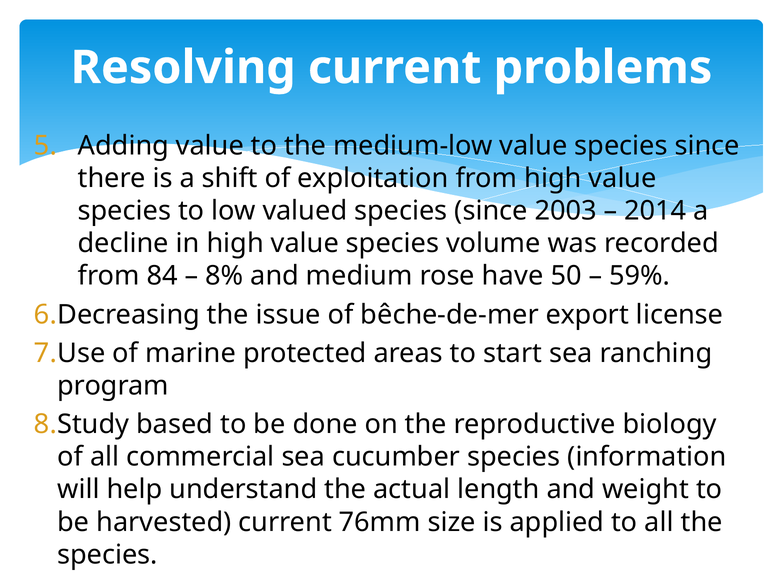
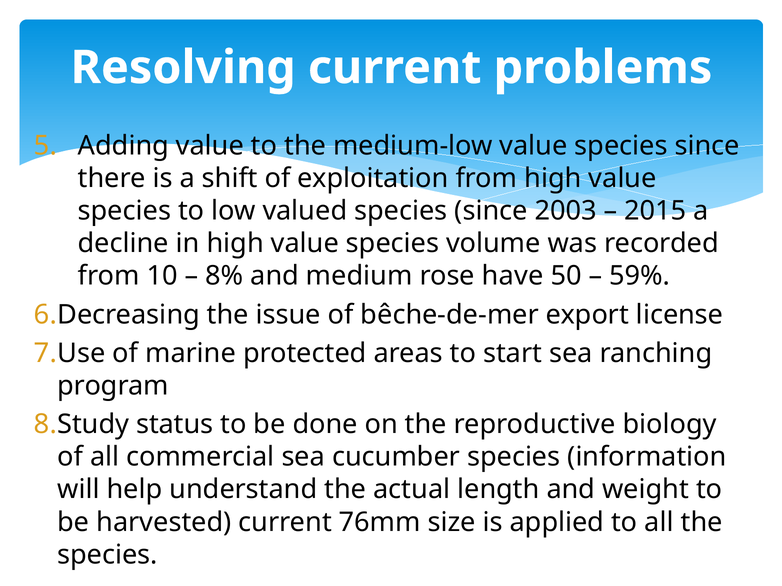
2014: 2014 -> 2015 (655, 211)
84: 84 -> 10 (162, 276)
based: based -> status (175, 425)
